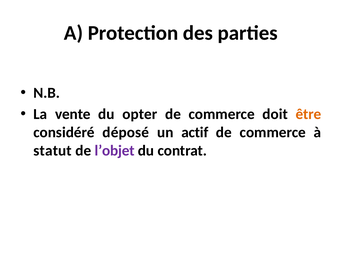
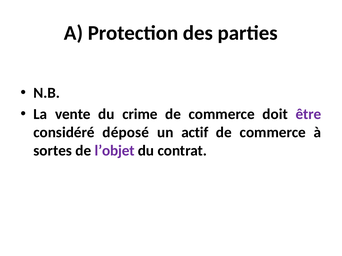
opter: opter -> crime (140, 114)
être colour: orange -> purple (308, 114)
statut: statut -> sortes (53, 151)
